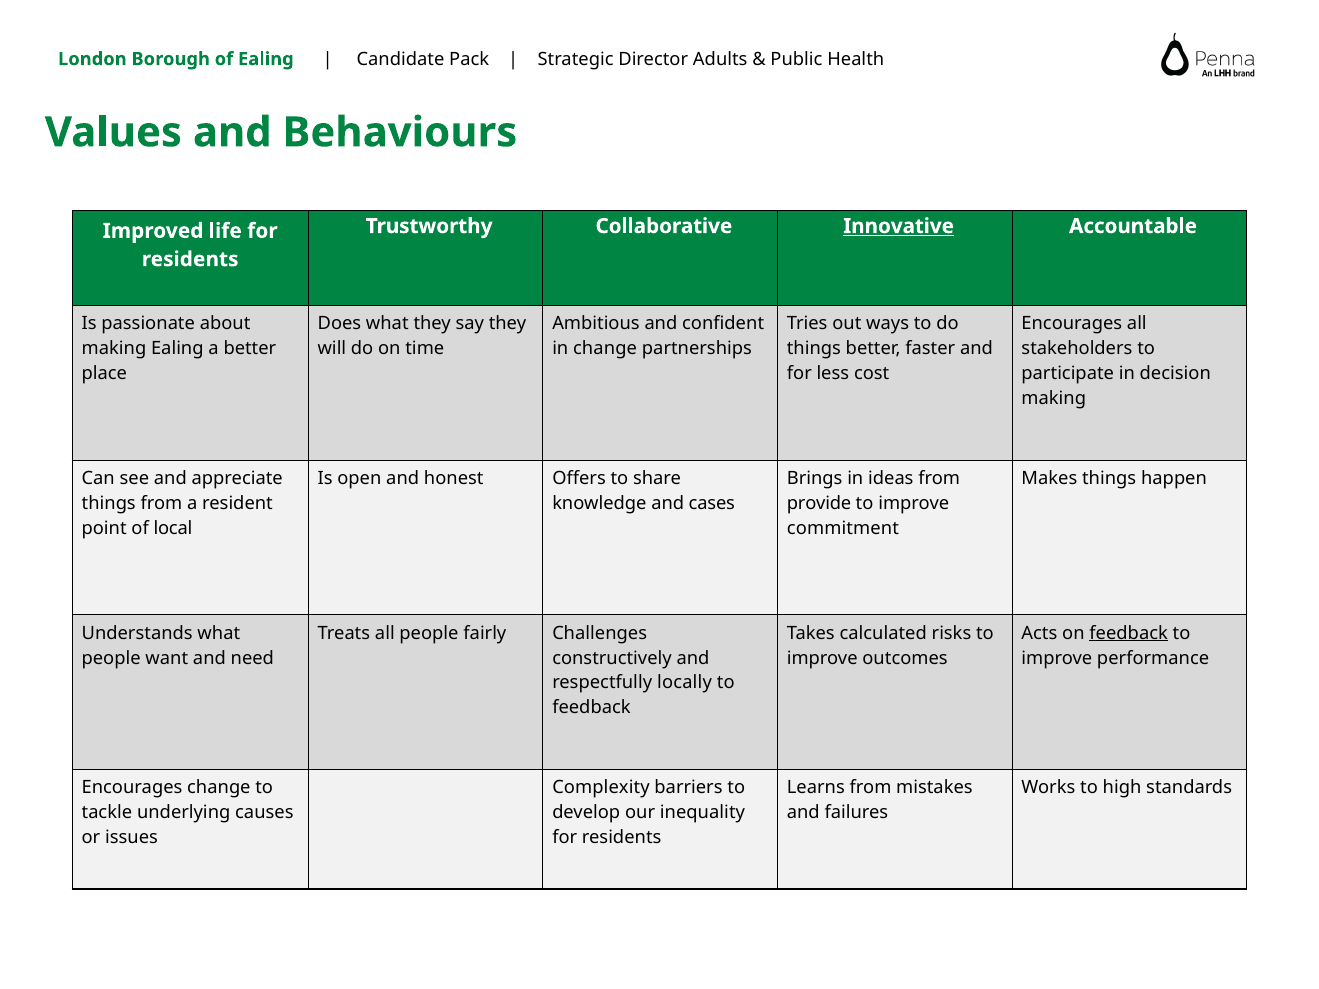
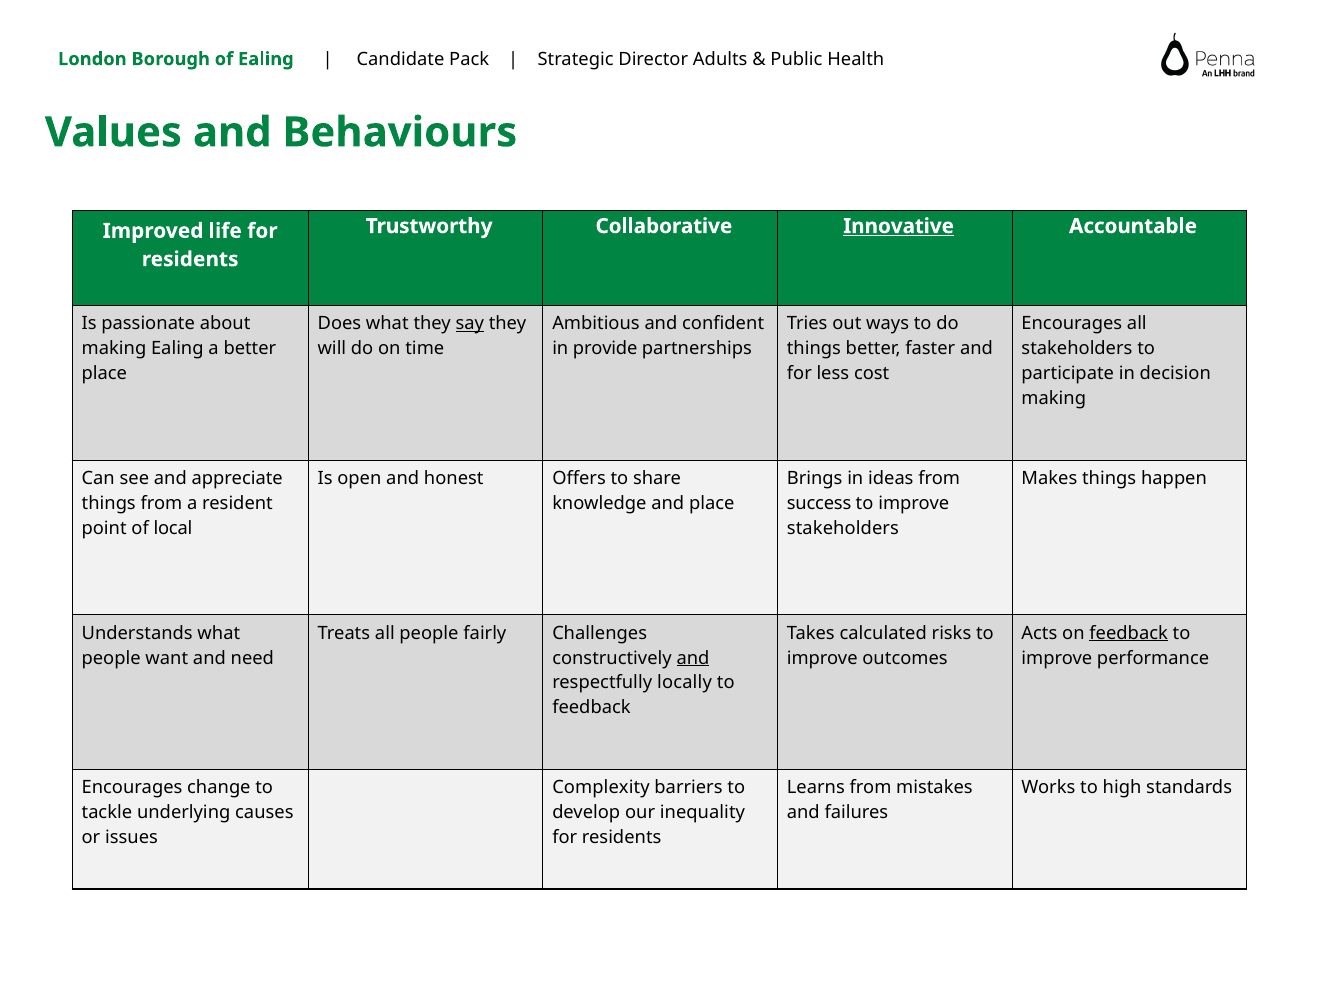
say underline: none -> present (470, 324)
in change: change -> provide (605, 349)
and cases: cases -> place (712, 504)
provide: provide -> success (819, 504)
commitment: commitment -> stakeholders (843, 528)
and underline: none -> present (693, 658)
